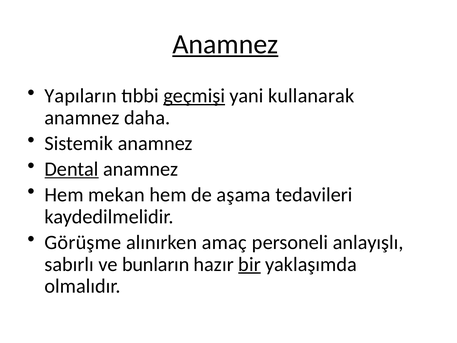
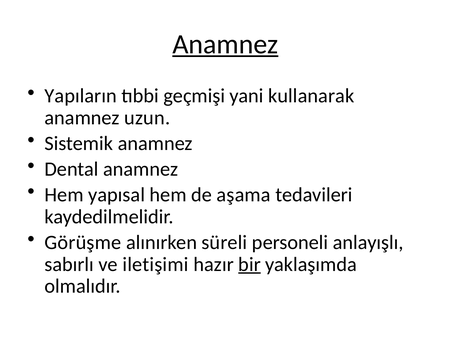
geçmişi underline: present -> none (194, 96)
daha: daha -> uzun (147, 118)
Dental underline: present -> none (72, 169)
mekan: mekan -> yapısal (117, 195)
amaç: amaç -> süreli (224, 242)
bunların: bunların -> iletişimi (156, 264)
